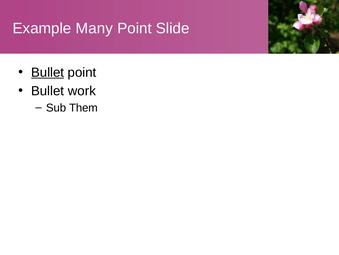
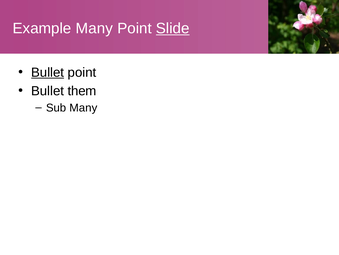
Slide underline: none -> present (173, 28)
work: work -> them (82, 91)
Sub Them: Them -> Many (83, 107)
